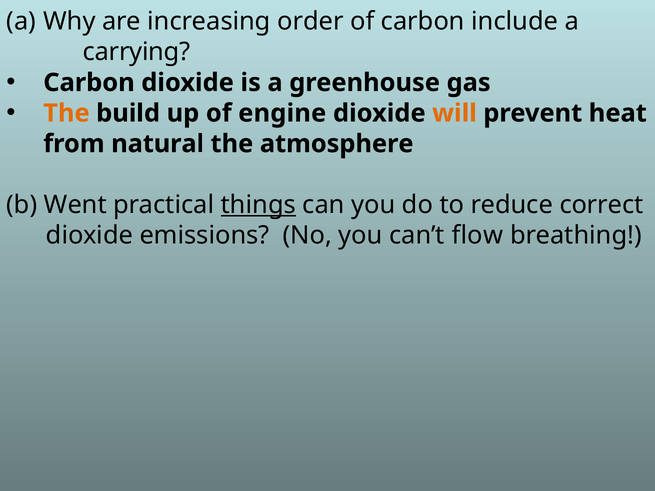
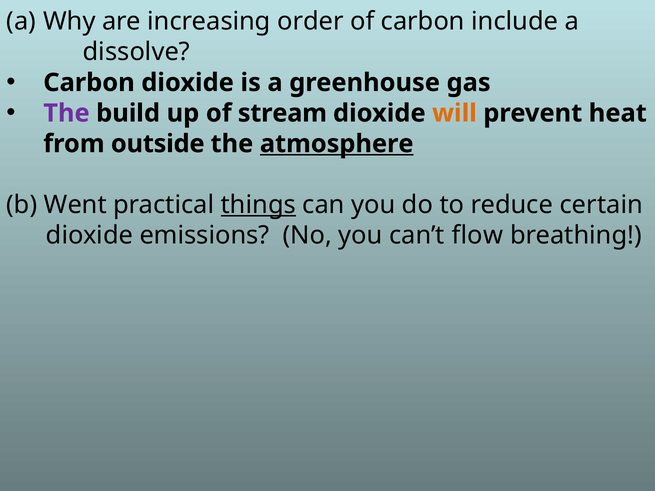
carrying: carrying -> dissolve (136, 52)
The colour: orange -> purple (66, 113)
engine: engine -> stream (282, 113)
natural: natural -> outside (158, 144)
atmosphere underline: none -> present (337, 144)
correct: correct -> certain (601, 205)
